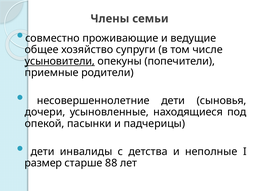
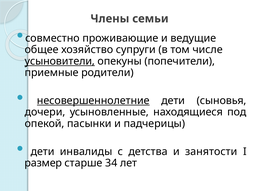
несовершеннолетние underline: none -> present (93, 101)
неполные: неполные -> занятости (211, 152)
88: 88 -> 34 (111, 163)
